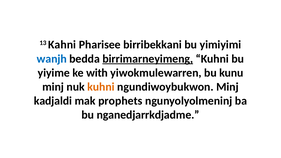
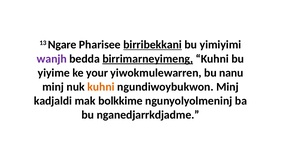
Kahni: Kahni -> Ngare (62, 45)
birribekkani underline: none -> present (153, 45)
wanjh colour: blue -> purple (52, 59)
with: with -> your (97, 73)
kunu: kunu -> nanu (231, 73)
prophets: prophets -> bolkkime (120, 101)
